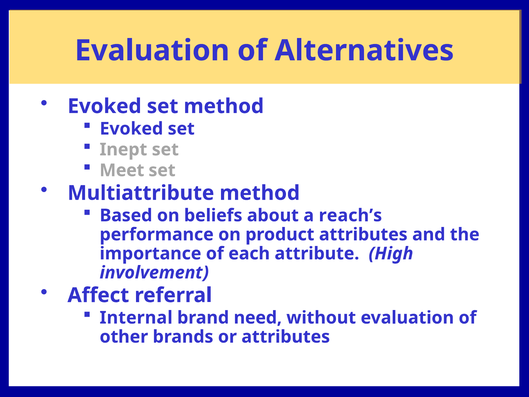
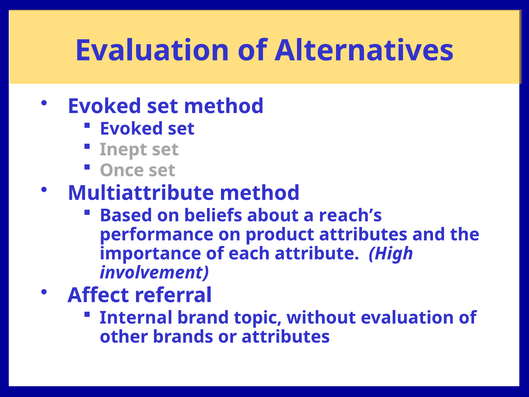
Meet: Meet -> Once (122, 170)
need: need -> topic (258, 318)
